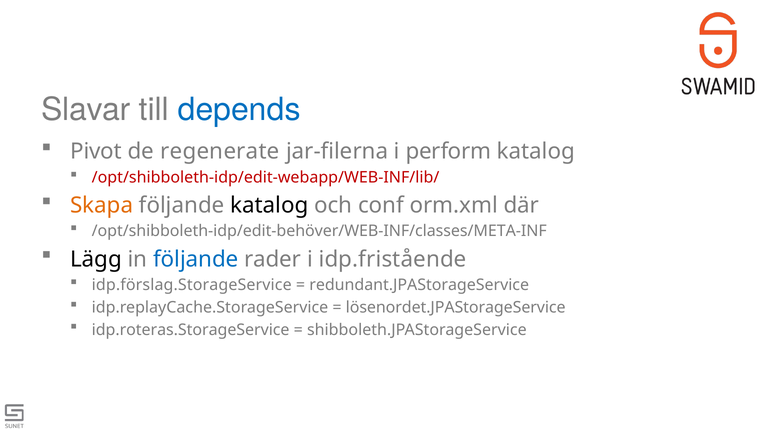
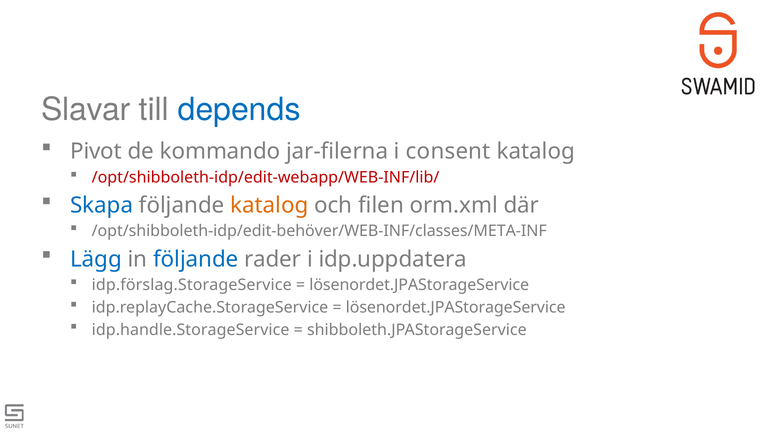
regenerate: regenerate -> kommando (220, 152)
perform: perform -> consent (448, 152)
Skapa colour: orange -> blue (102, 205)
katalog colour: black -> orange (269, 205)
conf: conf -> filen (381, 205)
Lägg colour: black -> blue (96, 259)
idp.fristående: idp.fristående -> idp.uppdatera (393, 259)
redundant.JPAStorageService: redundant.JPAStorageService -> lösenordet.JPAStorageService (419, 285)
idp.roteras.StorageService: idp.roteras.StorageService -> idp.handle.StorageService (191, 330)
